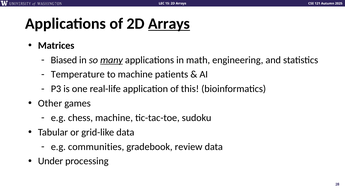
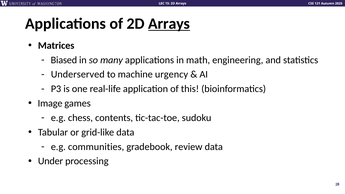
many underline: present -> none (112, 60)
Temperature: Temperature -> Underserved (78, 74)
patients: patients -> urgency (172, 74)
Other: Other -> Image (50, 103)
chess machine: machine -> contents (114, 118)
